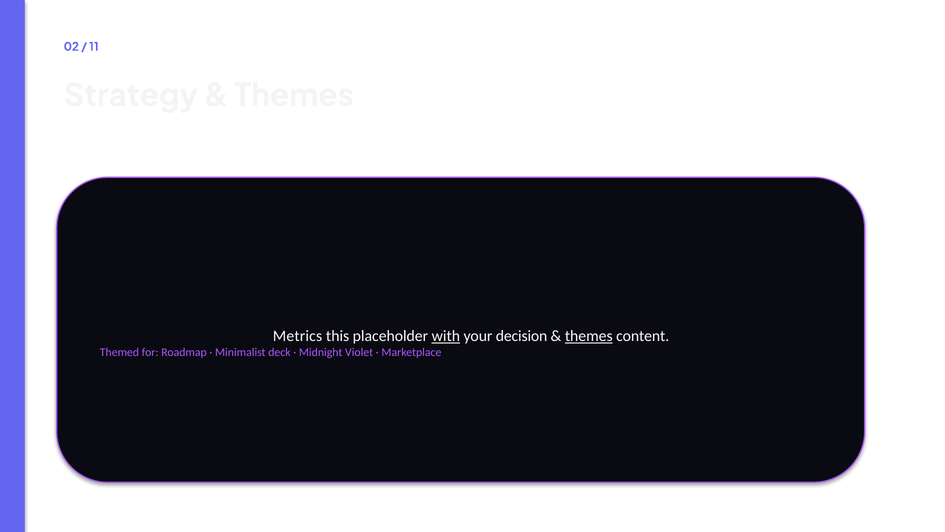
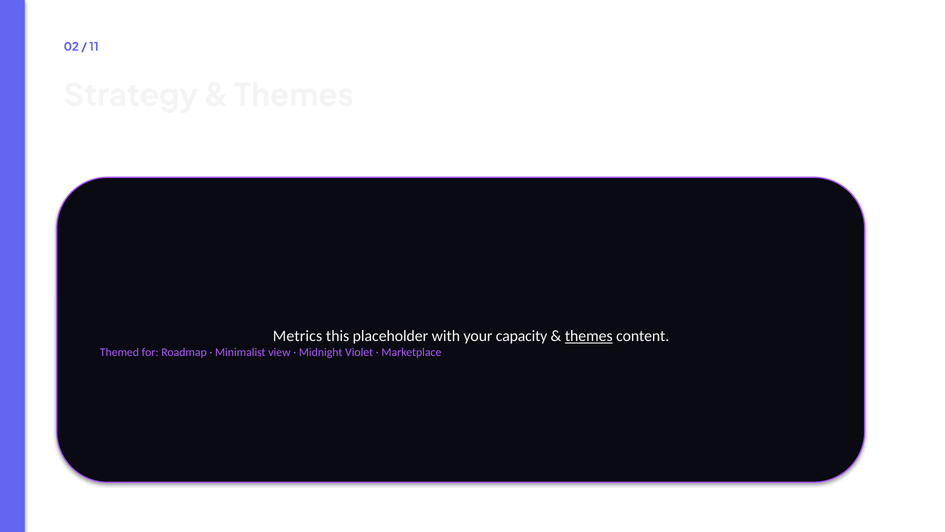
with underline: present -> none (446, 336)
decision: decision -> capacity (522, 336)
deck: deck -> view (279, 352)
